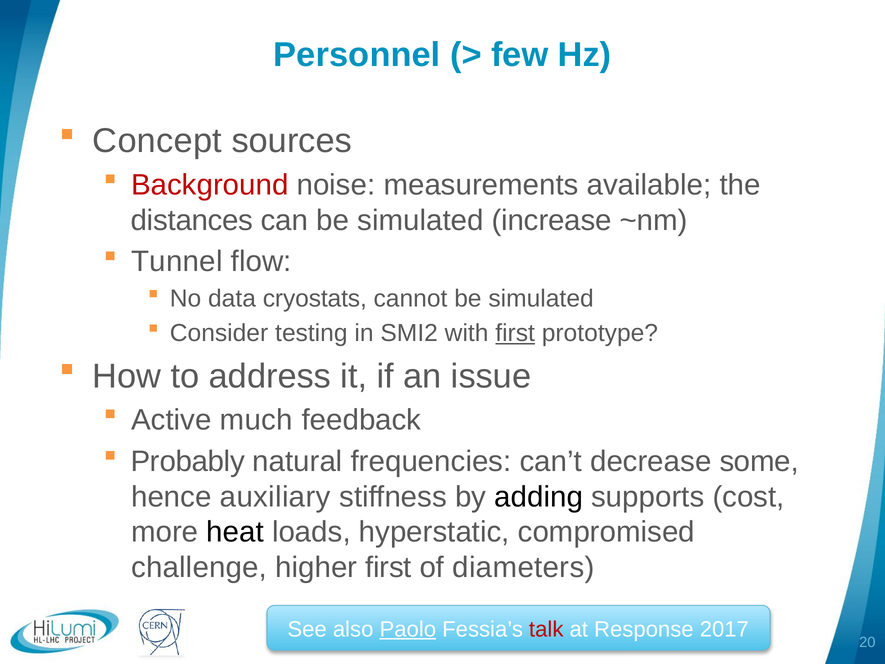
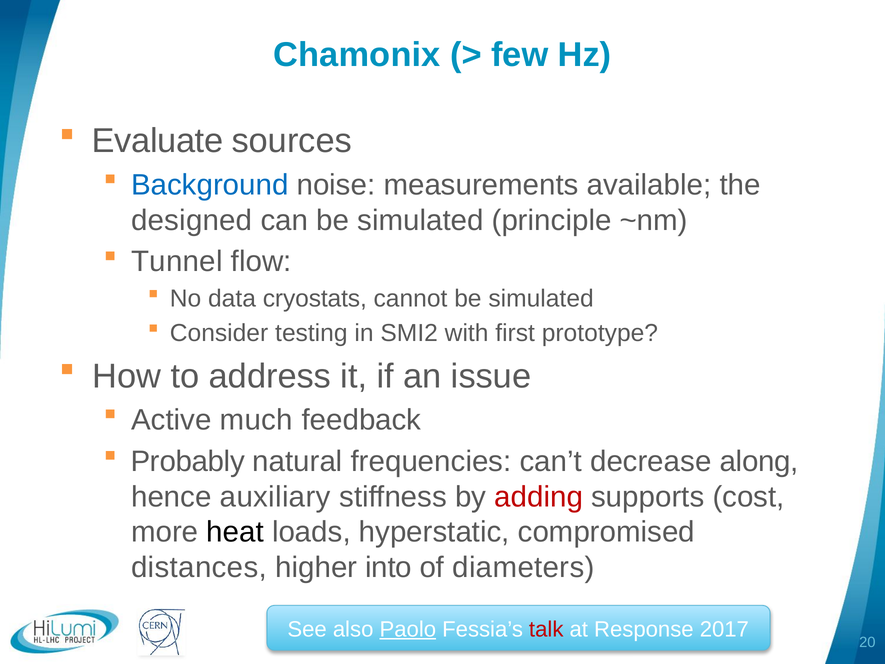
Personnel: Personnel -> Chamonix (357, 55)
Concept: Concept -> Evaluate (158, 141)
Background colour: red -> blue (210, 185)
distances: distances -> designed (192, 220)
increase: increase -> principle (552, 220)
first underline: present -> none (515, 333)
some: some -> along (759, 461)
adding colour: black -> red (539, 497)
challenge: challenge -> distances (199, 567)
higher first: first -> into (389, 567)
